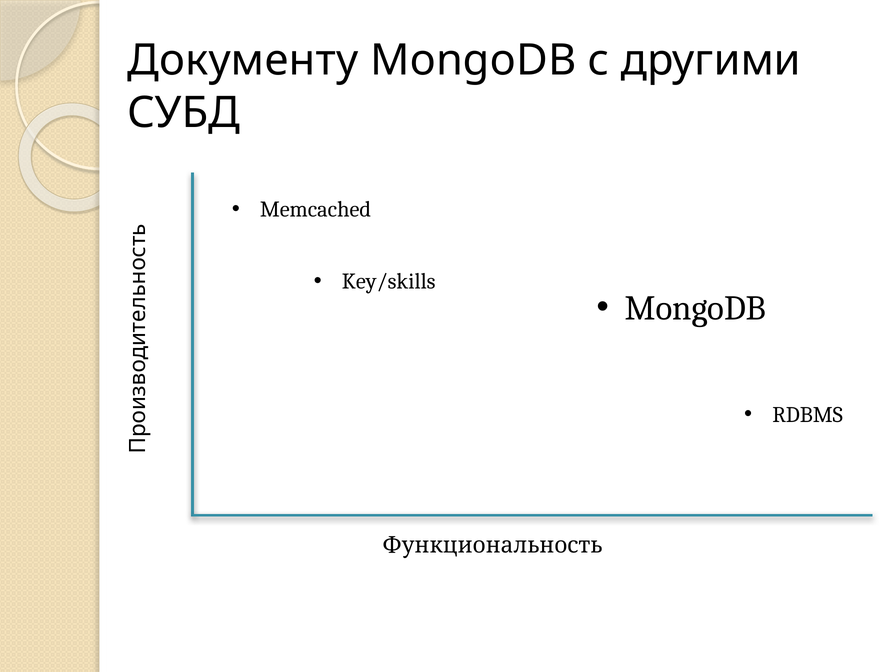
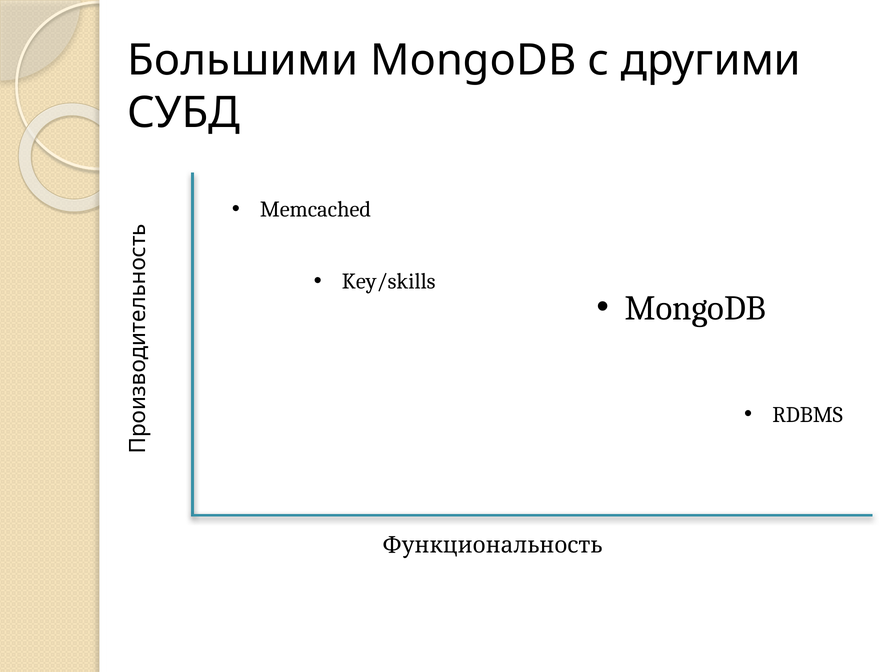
Документу: Документу -> Большими (243, 60)
